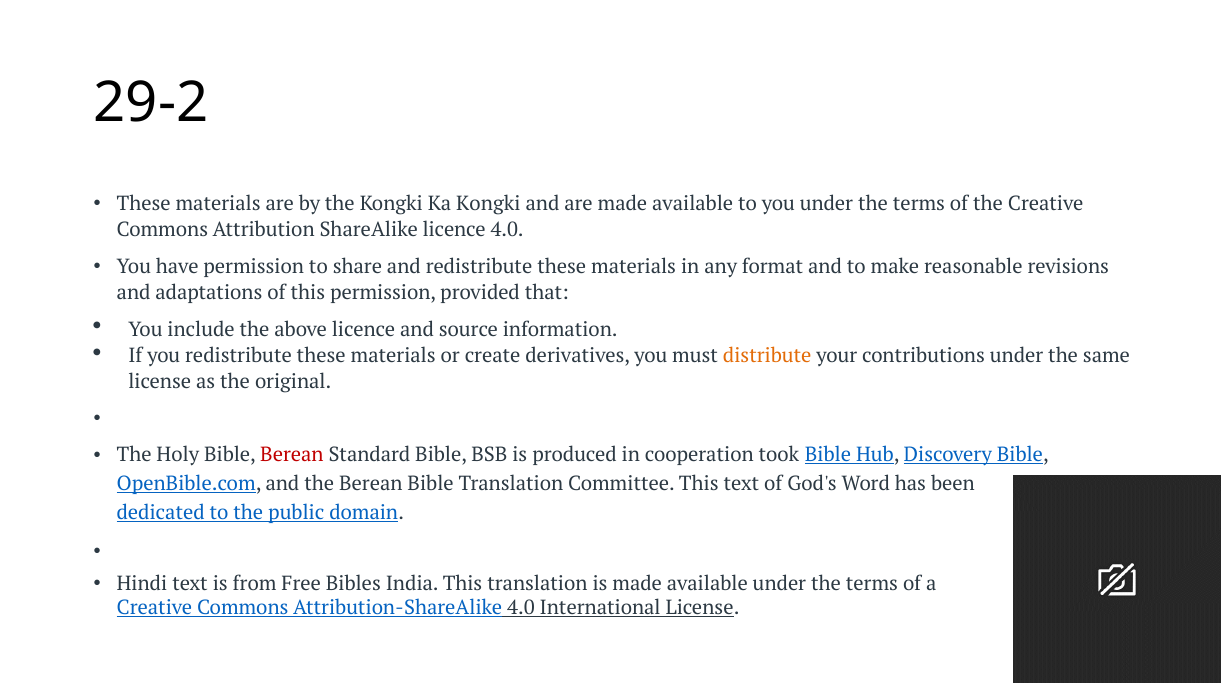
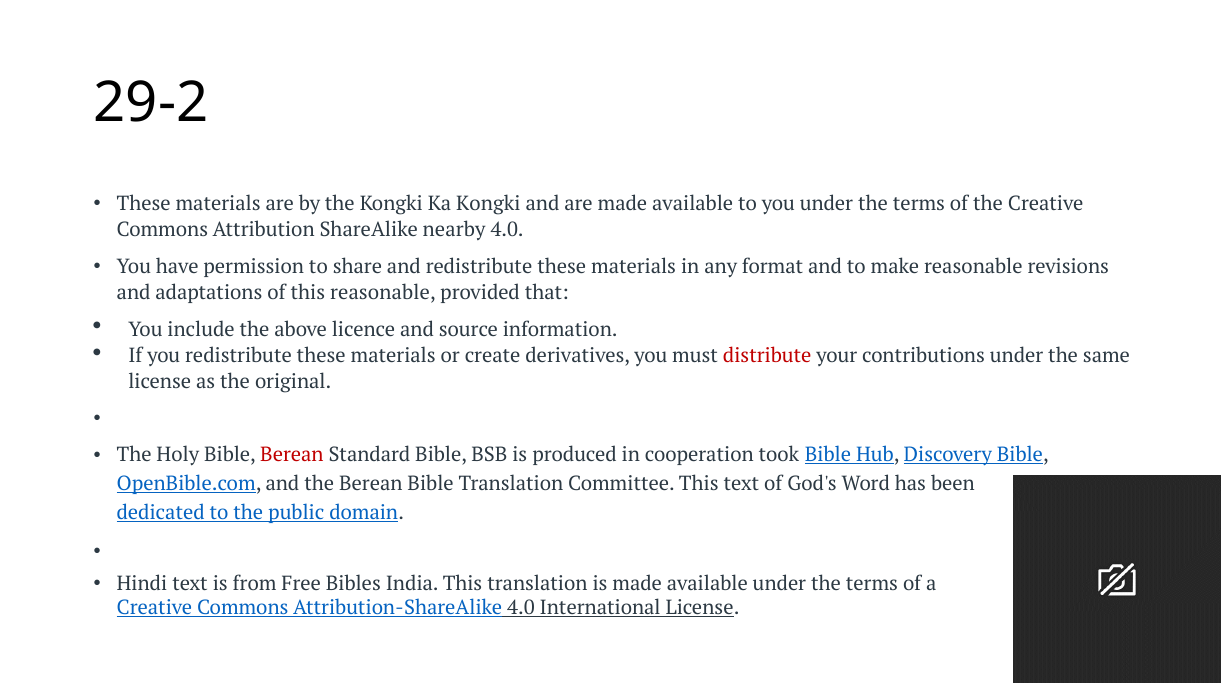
ShareAlike licence: licence -> nearby (454, 230)
this permission: permission -> reasonable (383, 293)
distribute colour: orange -> red (767, 356)
